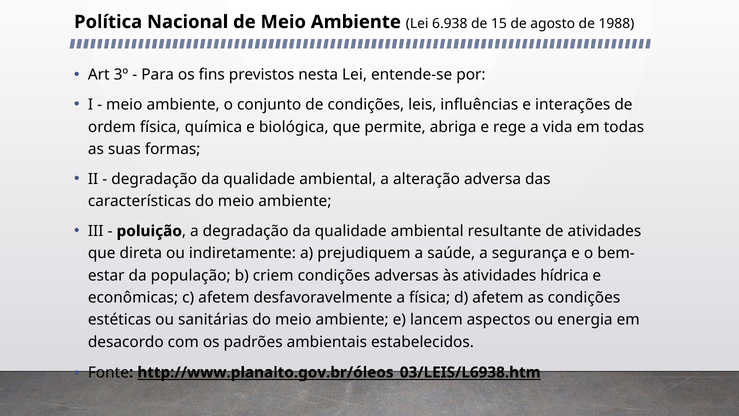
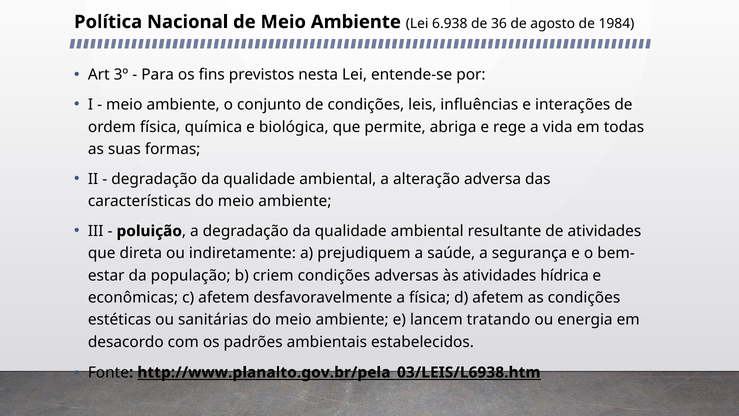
15: 15 -> 36 (499, 23)
1988: 1988 -> 1984 (616, 23)
aspectos: aspectos -> tratando (499, 320)
http://www.planalto.gov.br/óleos_03/LEIS/L6938.htm: http://www.planalto.gov.br/óleos_03/LEIS/L6938.htm -> http://www.planalto.gov.br/pela_03/LEIS/L6938.htm (339, 372)
